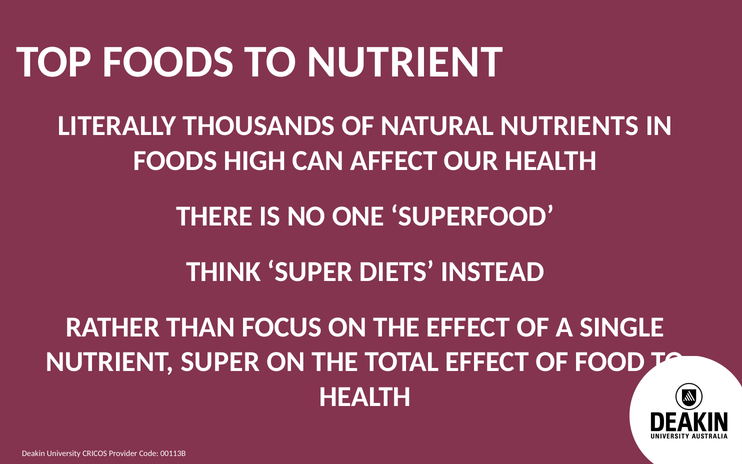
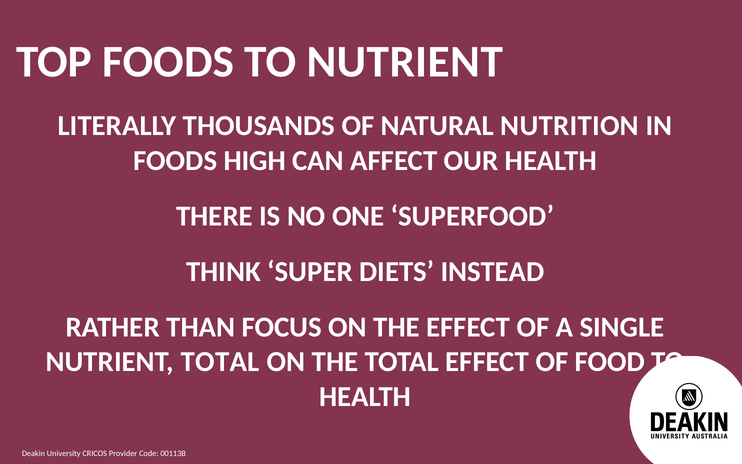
NUTRIENTS: NUTRIENTS -> NUTRITION (570, 126)
NUTRIENT SUPER: SUPER -> TOTAL (220, 362)
